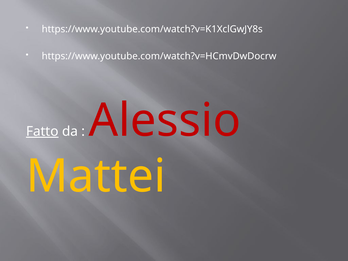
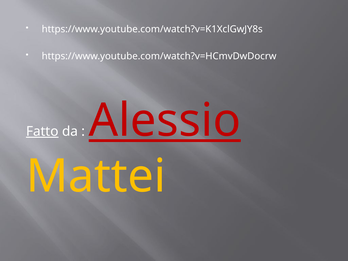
Alessio underline: none -> present (165, 121)
